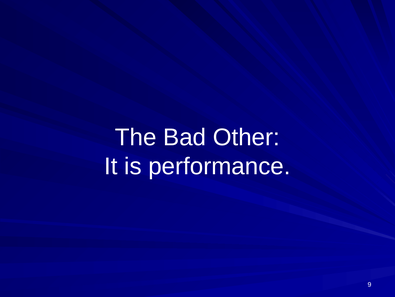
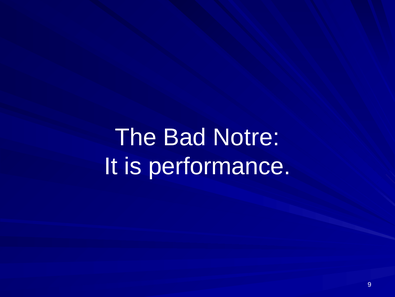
Other: Other -> Notre (246, 137)
